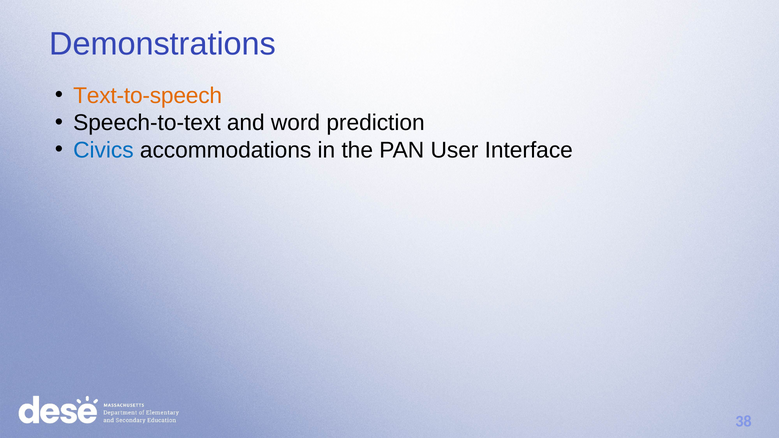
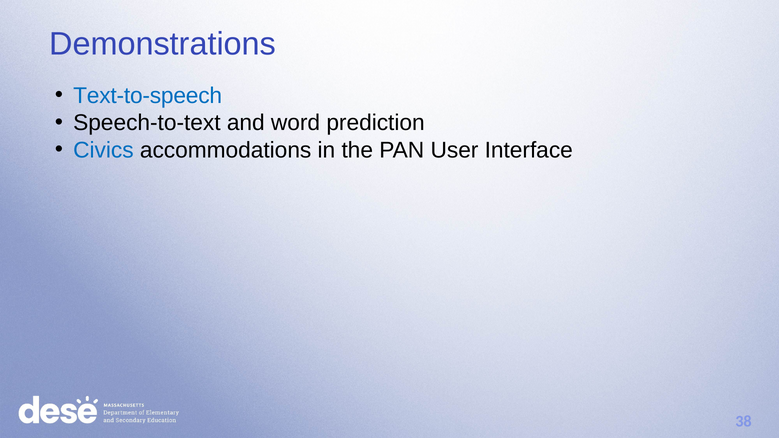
Text-to-speech colour: orange -> blue (148, 96)
